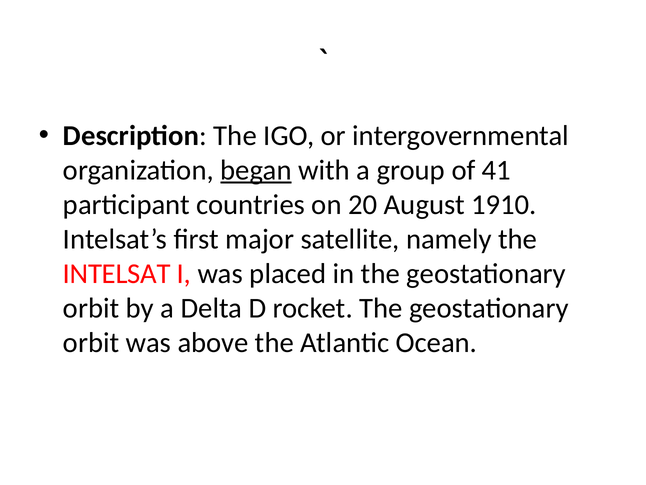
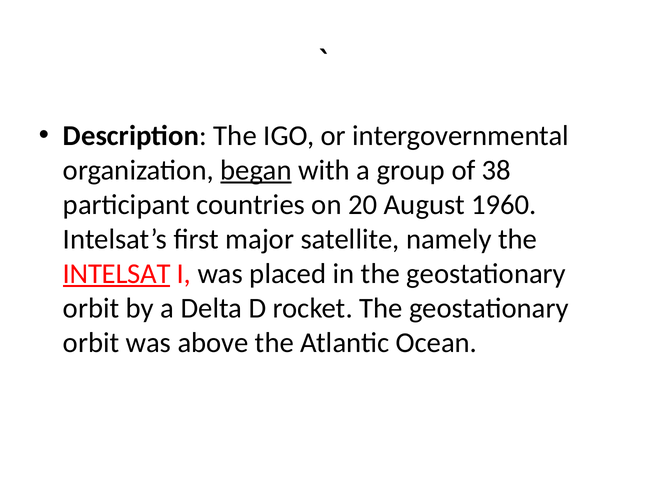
41: 41 -> 38 (496, 170)
1910: 1910 -> 1960 (504, 204)
INTELSAT underline: none -> present (117, 273)
